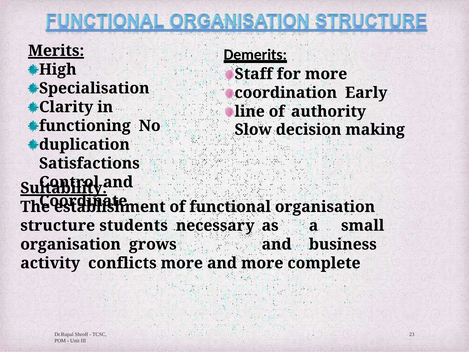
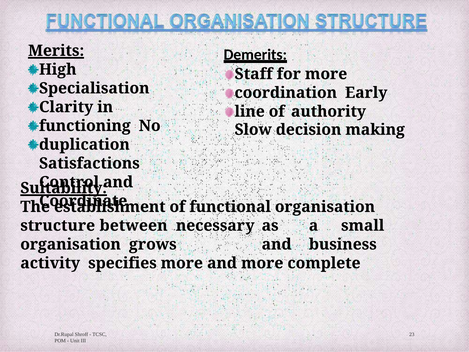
students: students -> between (134, 225)
conflicts: conflicts -> specifies (122, 263)
